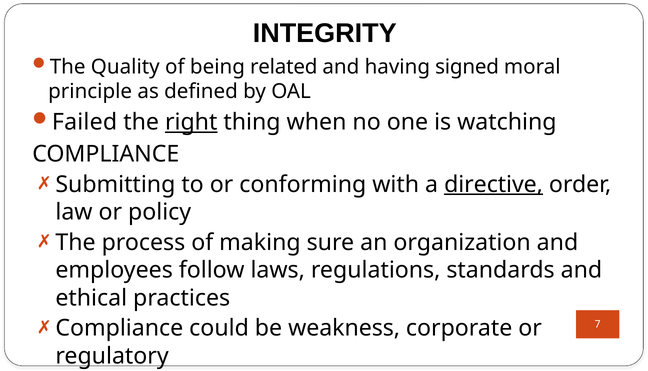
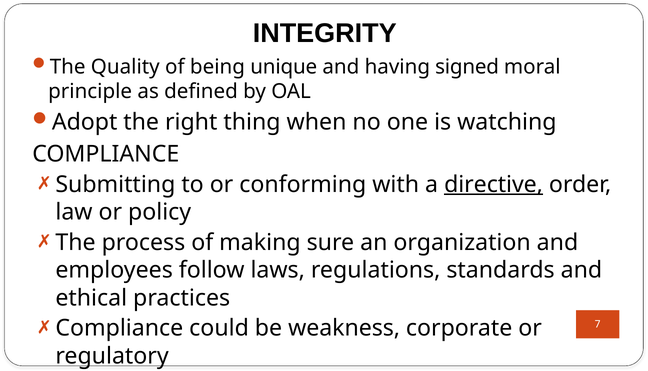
related: related -> unique (284, 67)
Failed: Failed -> Adopt (85, 122)
right underline: present -> none (191, 122)
